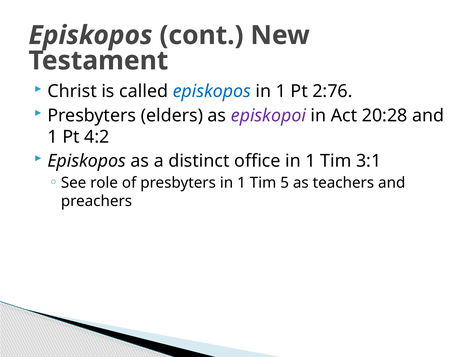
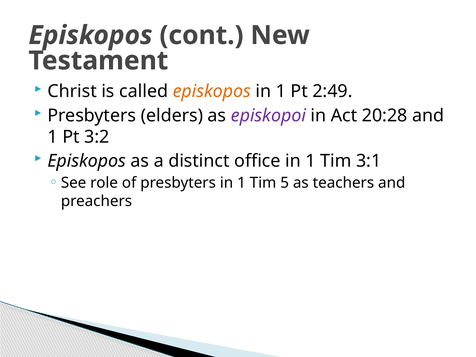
episkopos colour: blue -> orange (212, 91)
2:76: 2:76 -> 2:49 (333, 91)
4:2: 4:2 -> 3:2 (97, 137)
